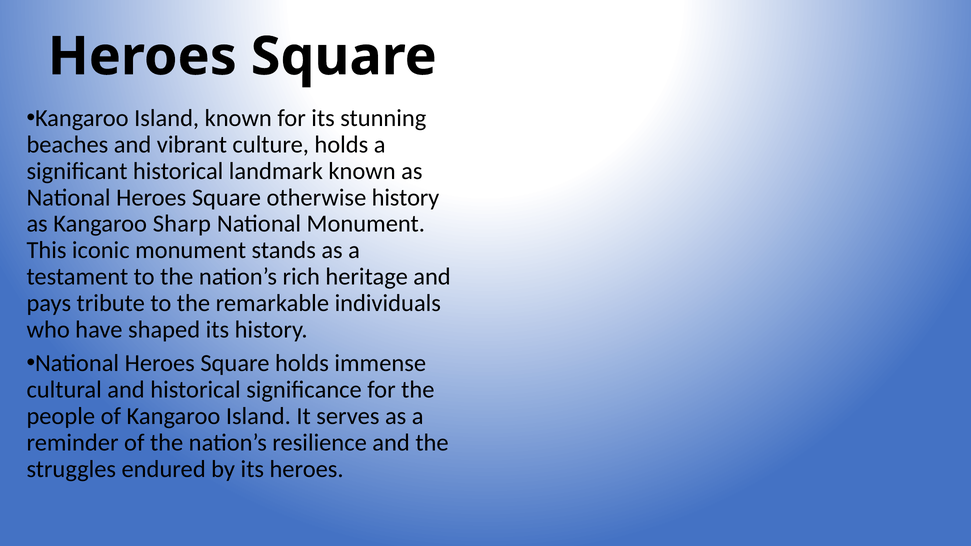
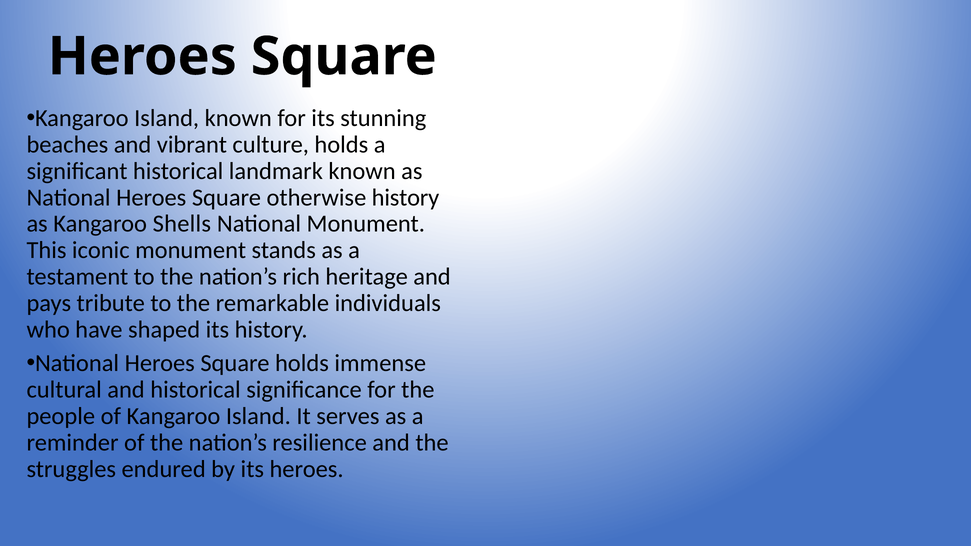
Sharp: Sharp -> Shells (182, 224)
